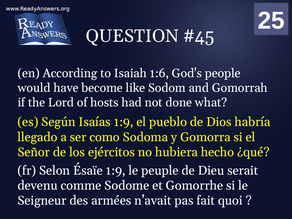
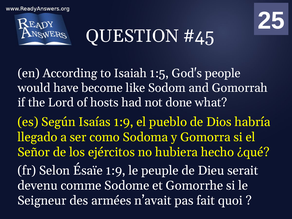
1:6: 1:6 -> 1:5 (159, 73)
